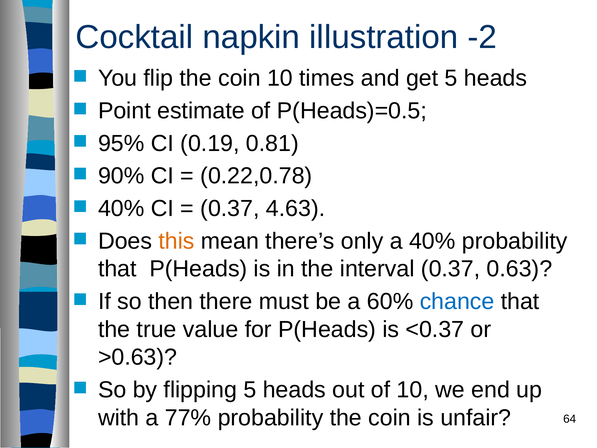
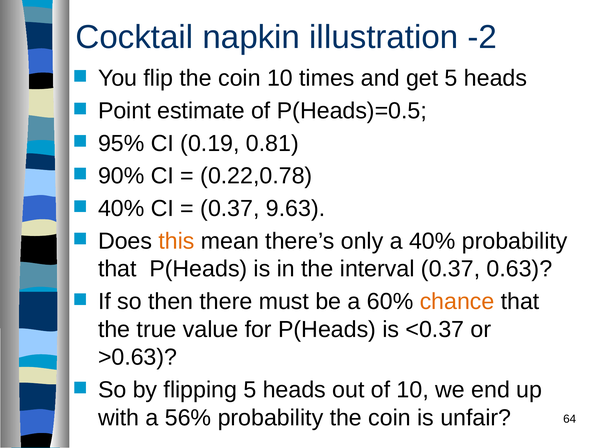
4.63: 4.63 -> 9.63 (296, 208)
chance colour: blue -> orange (457, 301)
77%: 77% -> 56% (188, 417)
